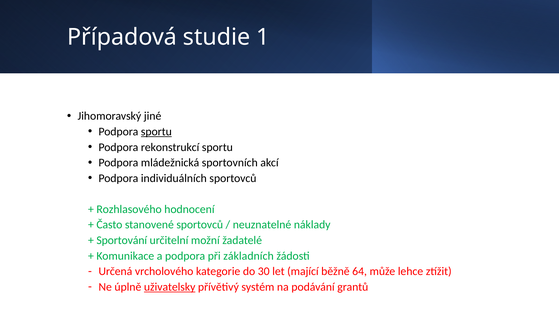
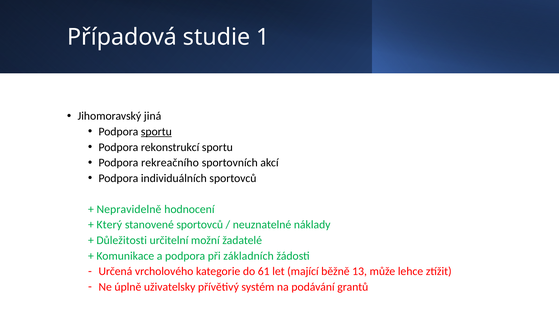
jiné: jiné -> jiná (153, 116)
mládežnická: mládežnická -> rekreačního (170, 162)
Rozhlasového: Rozhlasového -> Nepravidelně (129, 209)
Často: Často -> Který (109, 224)
Sportování: Sportování -> Důležitosti (122, 240)
30: 30 -> 61 (264, 271)
64: 64 -> 13 (360, 271)
uživatelsky underline: present -> none (170, 286)
